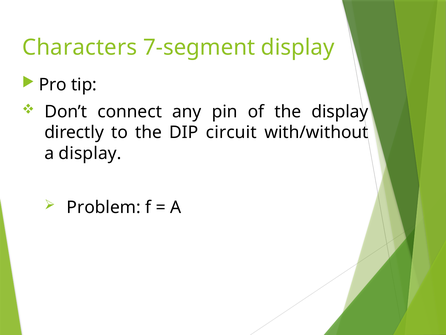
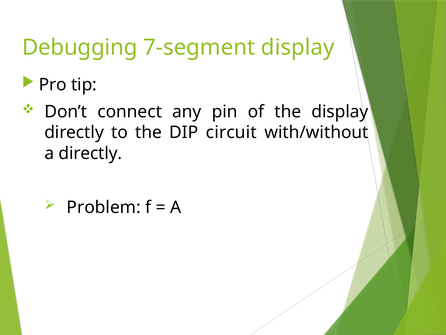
Characters: Characters -> Debugging (80, 47)
a display: display -> directly (90, 153)
